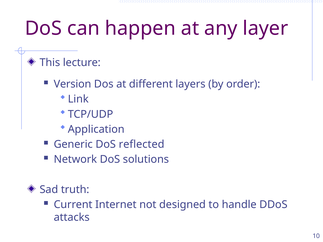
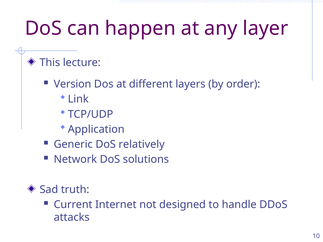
reflected: reflected -> relatively (142, 144)
